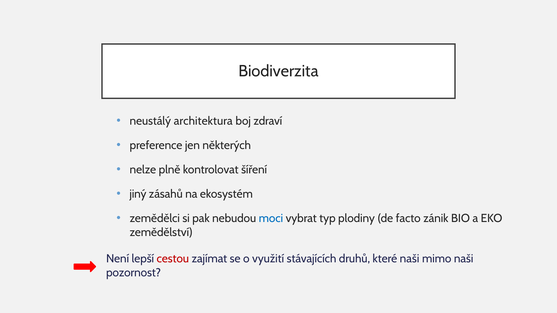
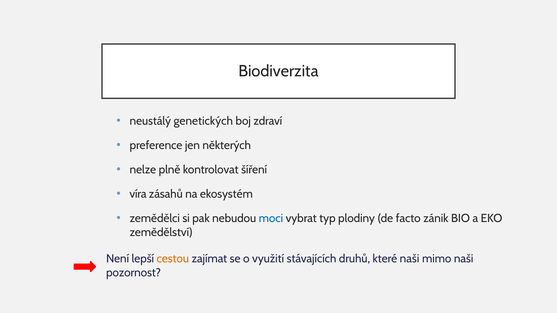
architektura: architektura -> genetických (203, 121)
jiný: jiný -> víra (138, 194)
cestou colour: red -> orange (173, 259)
